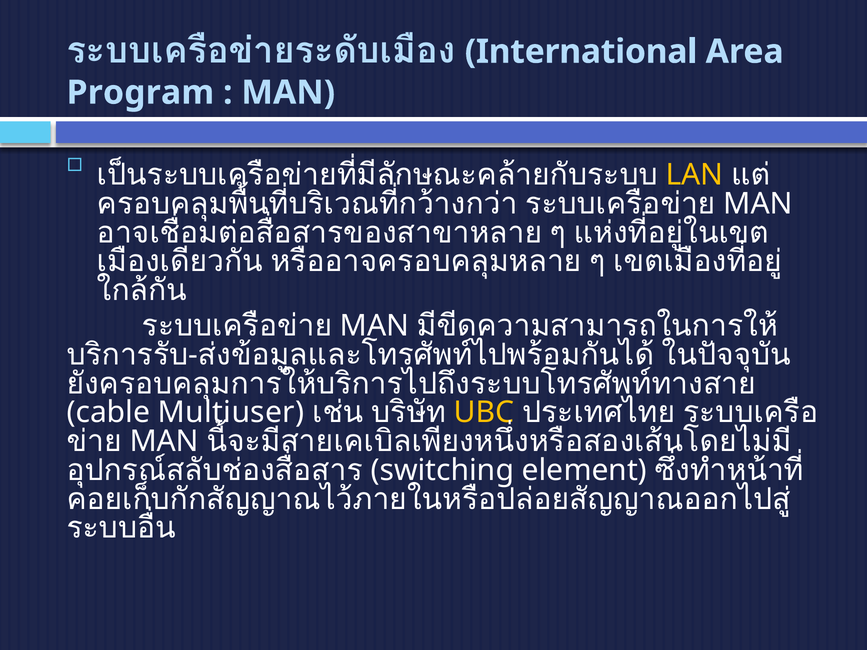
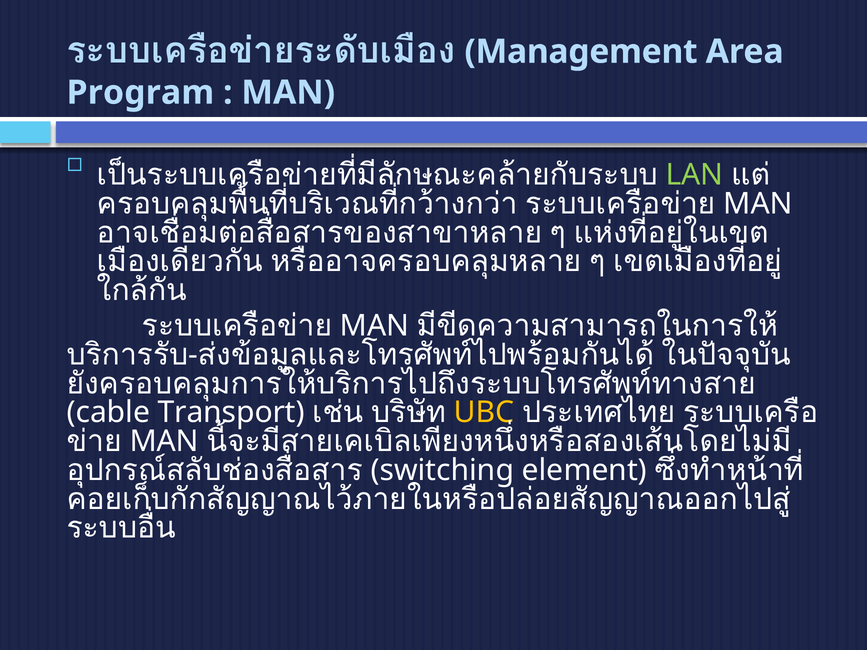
International: International -> Management (581, 52)
LAN colour: yellow -> light green (694, 175)
Multiuser: Multiuser -> Transport (231, 413)
